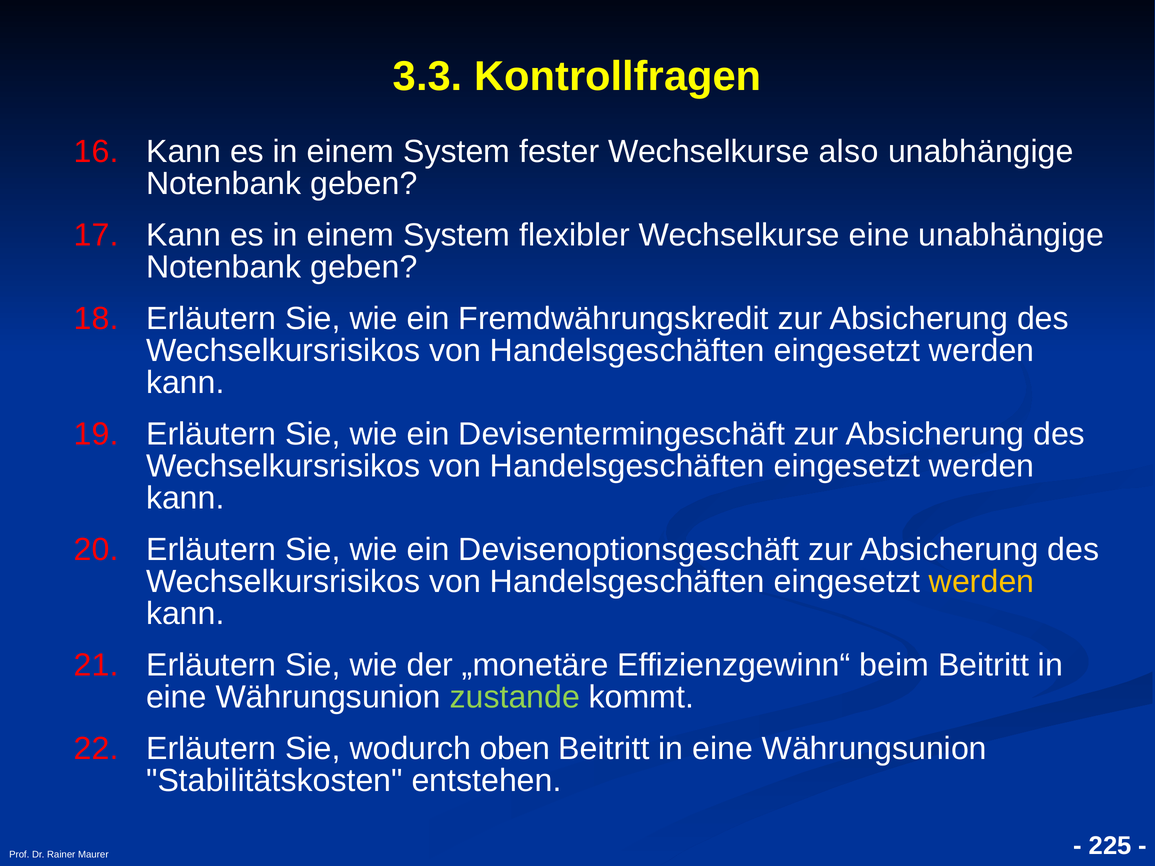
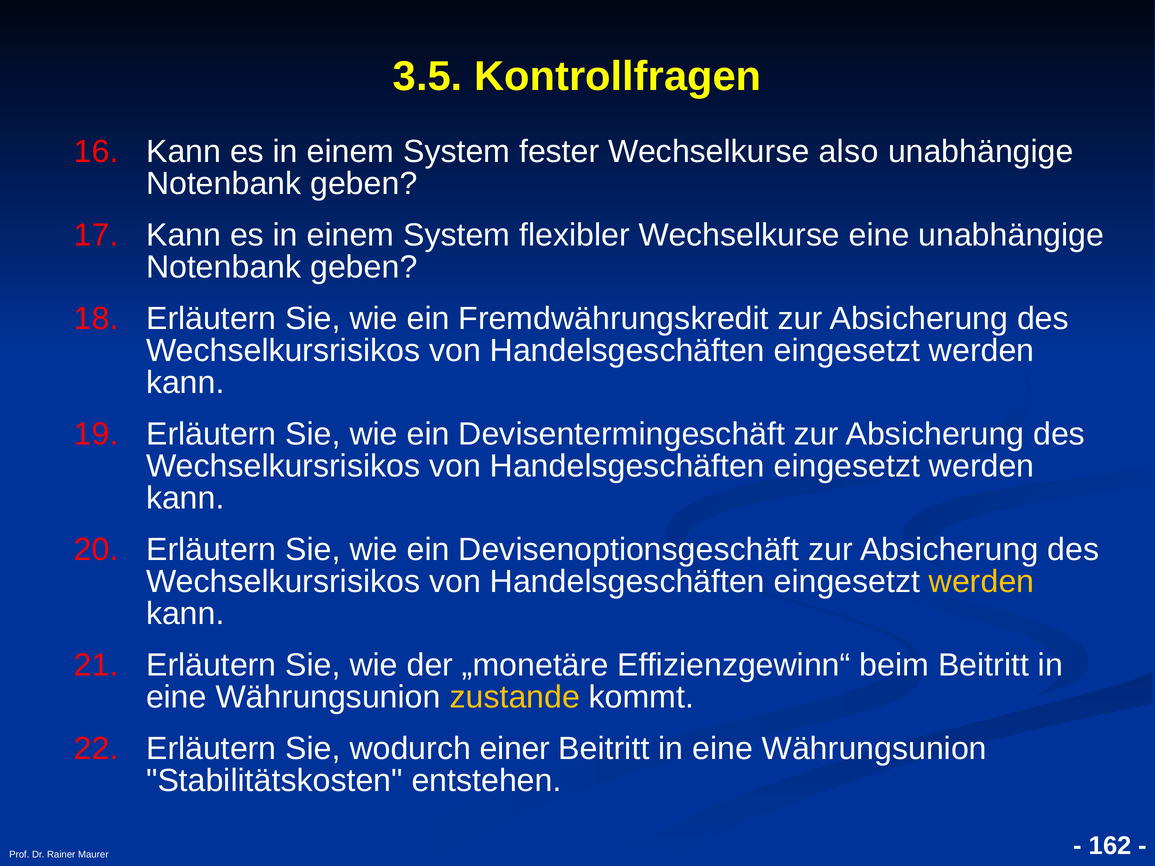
3.3: 3.3 -> 3.5 (428, 76)
zustande colour: light green -> yellow (515, 697)
oben: oben -> einer (515, 749)
225: 225 -> 162 (1110, 846)
